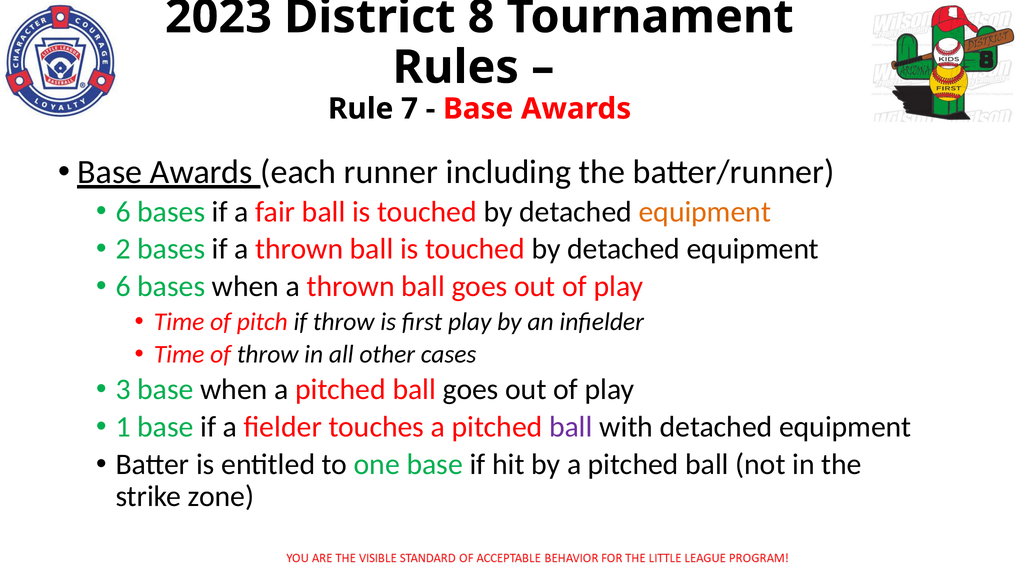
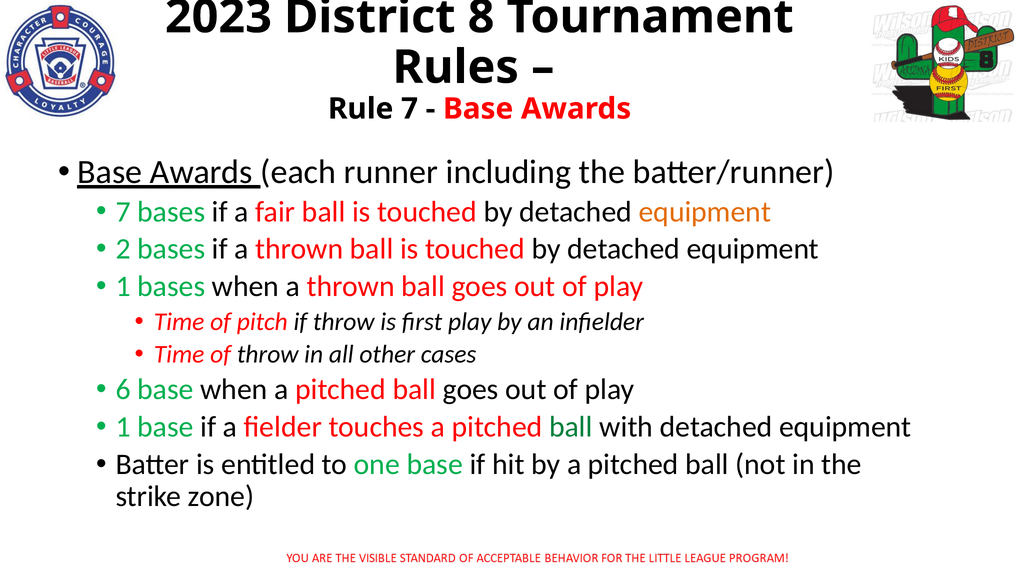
6: 6 -> 7 (123, 212)
6: 6 -> 1 (123, 287)
3: 3 -> 6 (123, 390)
ball colour: purple -> green (571, 427)
